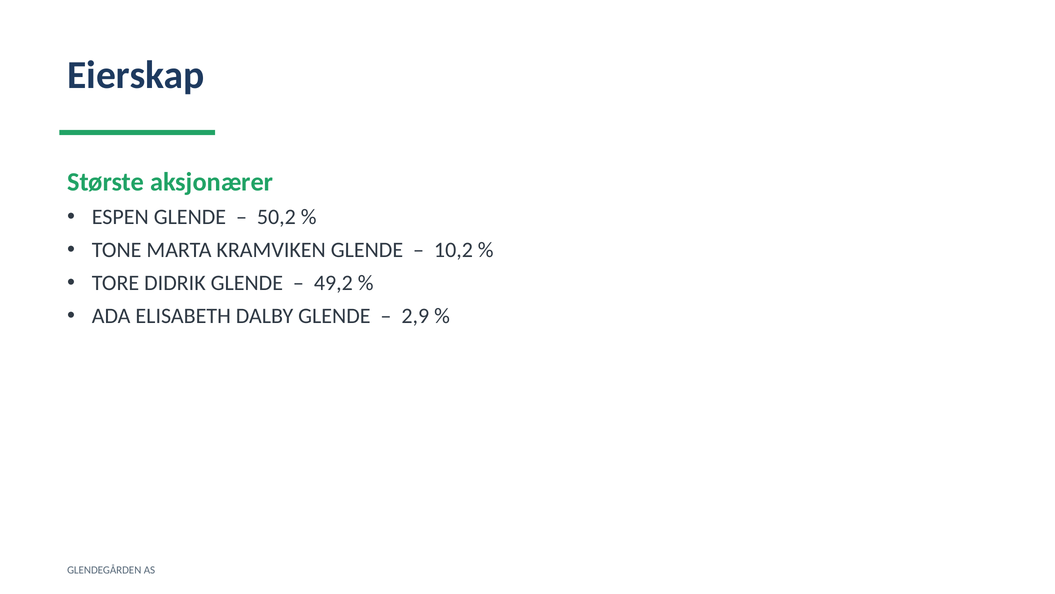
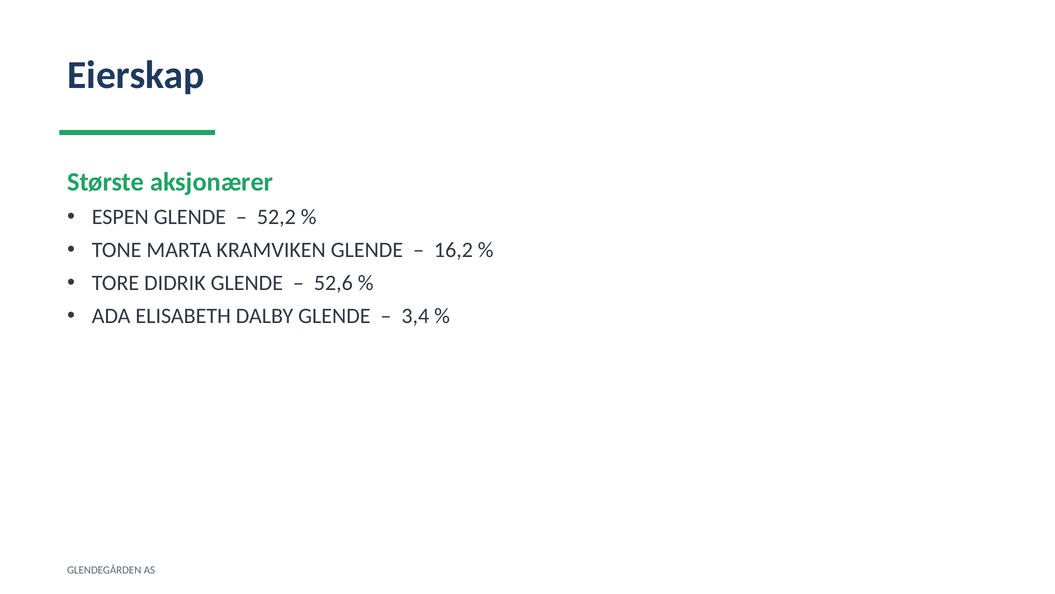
50,2: 50,2 -> 52,2 (276, 217)
10,2: 10,2 -> 16,2 (453, 250)
49,2: 49,2 -> 52,6 (333, 283)
2,9: 2,9 -> 3,4 (415, 316)
